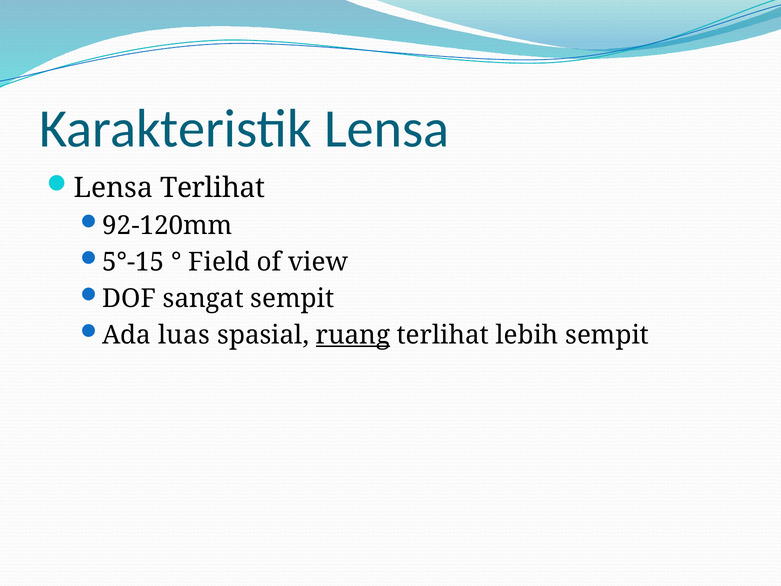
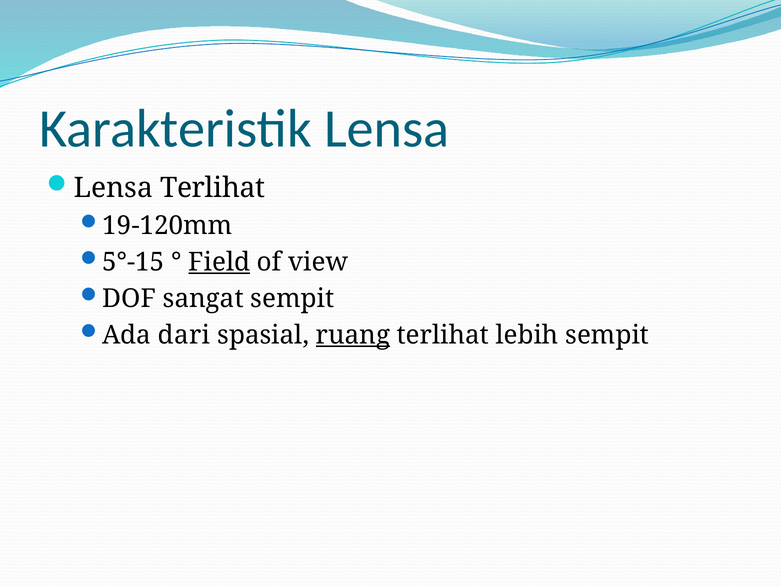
92-120mm: 92-120mm -> 19-120mm (167, 226)
Field underline: none -> present (219, 262)
luas: luas -> dari (184, 335)
